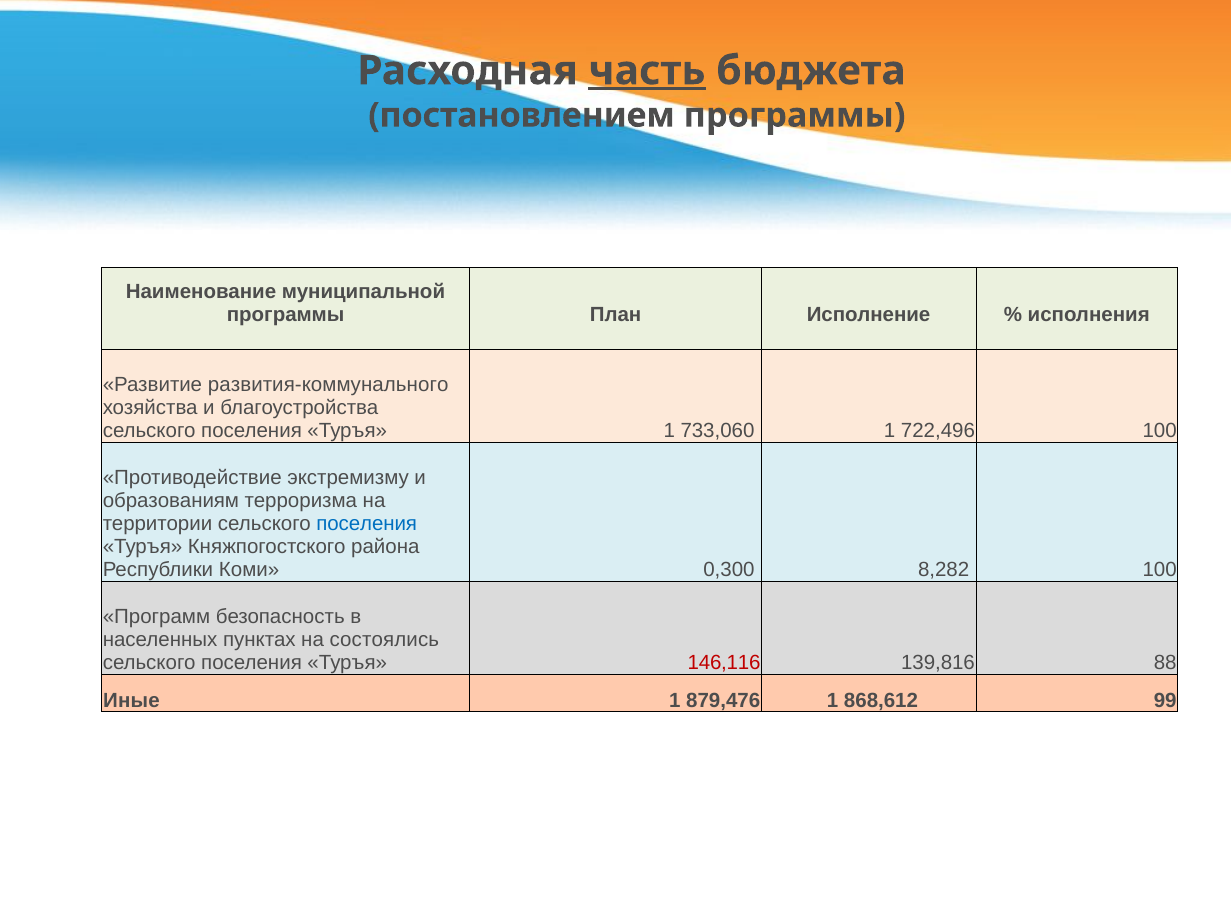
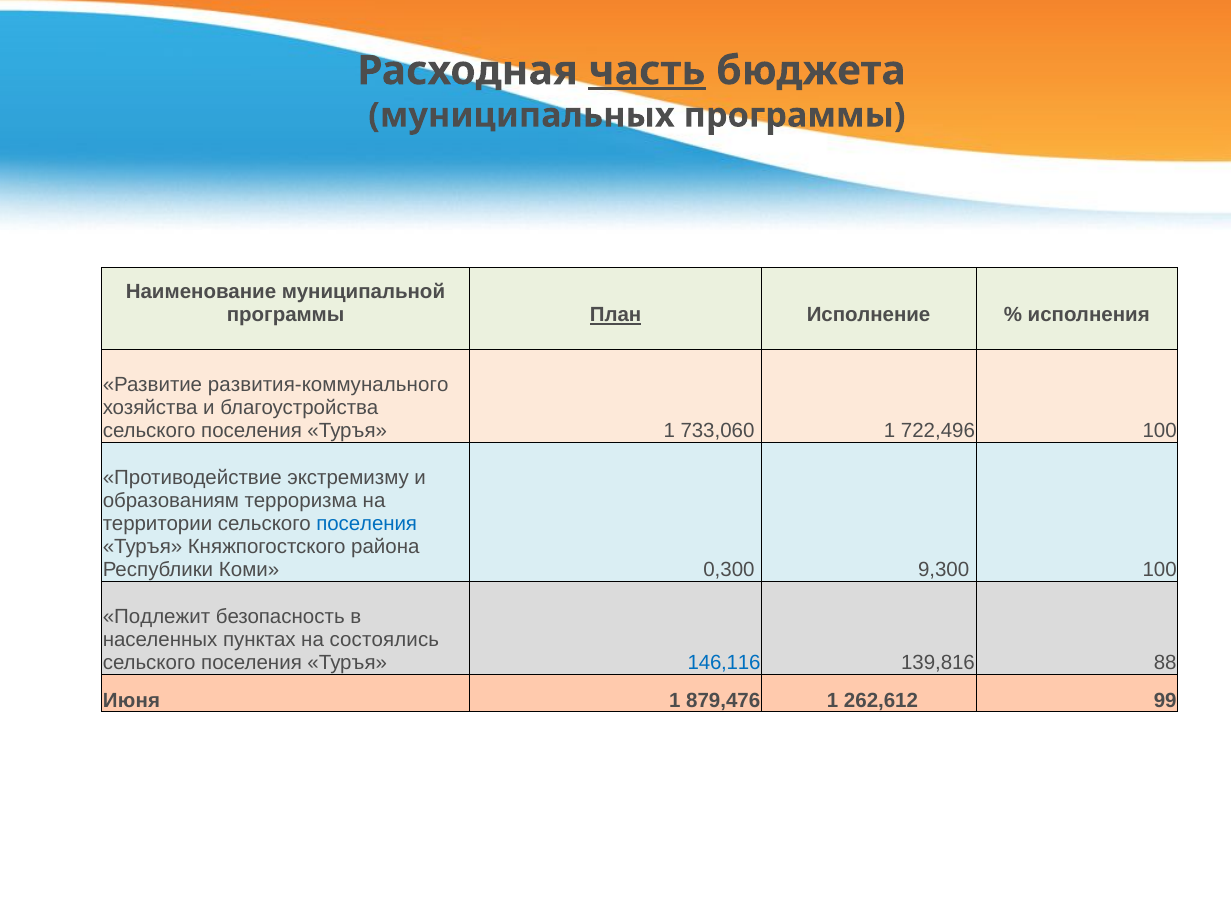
постановлением: постановлением -> муниципальных (521, 115)
План underline: none -> present (616, 315)
8,282: 8,282 -> 9,300 (944, 570)
Программ: Программ -> Подлежит (156, 617)
146,116 colour: red -> blue (724, 663)
Иные: Иные -> Июня (131, 701)
868,612: 868,612 -> 262,612 (881, 701)
